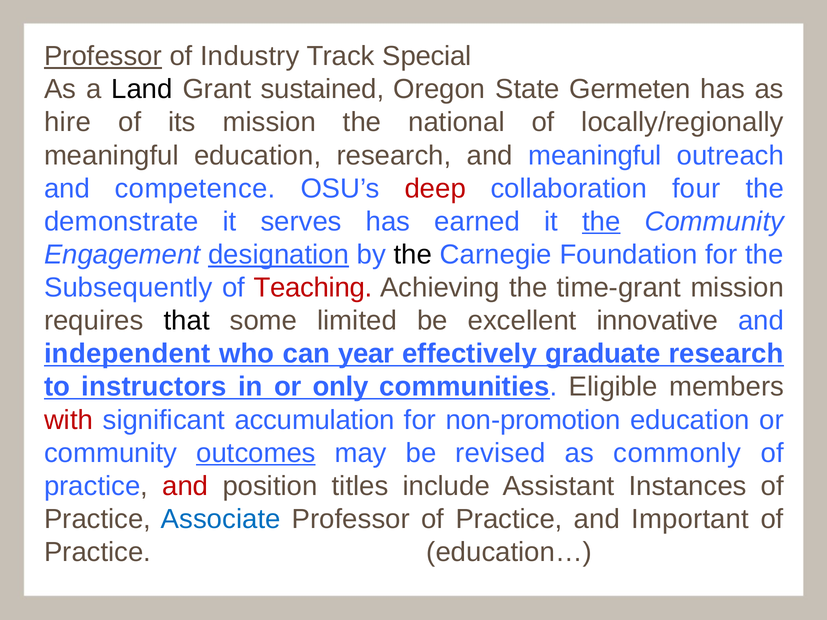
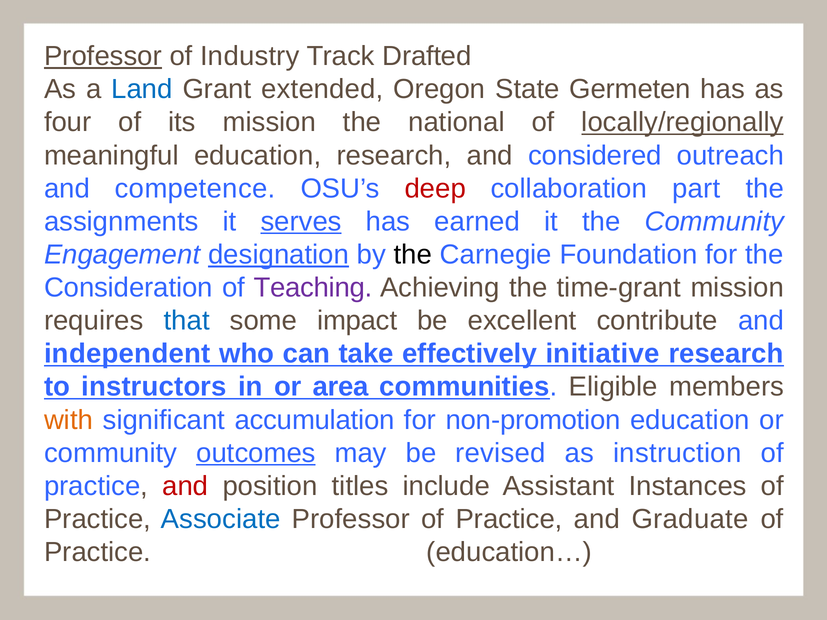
Special: Special -> Drafted (427, 56)
Land colour: black -> blue (142, 89)
sustained: sustained -> extended (322, 89)
hire: hire -> four (68, 122)
locally/regionally underline: none -> present (683, 122)
and meaningful: meaningful -> considered (595, 155)
four: four -> part (696, 189)
demonstrate: demonstrate -> assignments (121, 222)
serves underline: none -> present (301, 222)
the underline: present -> none (601, 222)
Subsequently: Subsequently -> Consideration (128, 288)
Teaching colour: red -> purple (313, 288)
that colour: black -> blue (187, 321)
limited: limited -> impact (357, 321)
innovative: innovative -> contribute (657, 321)
year: year -> take (366, 354)
graduate: graduate -> initiative (603, 354)
only: only -> area (341, 387)
with colour: red -> orange (69, 420)
commonly: commonly -> instruction (677, 453)
Important: Important -> Graduate (690, 519)
